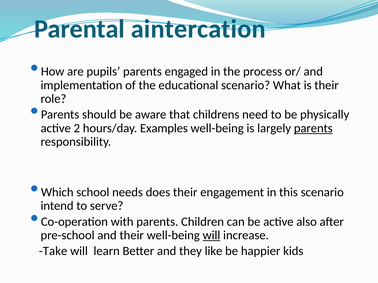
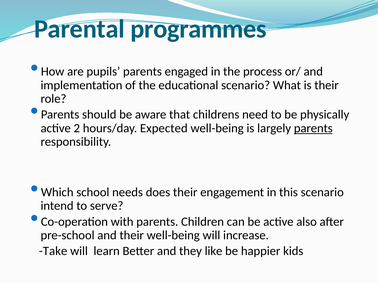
aintercation: aintercation -> programmes (199, 29)
Examples: Examples -> Expected (164, 128)
will underline: present -> none (211, 236)
